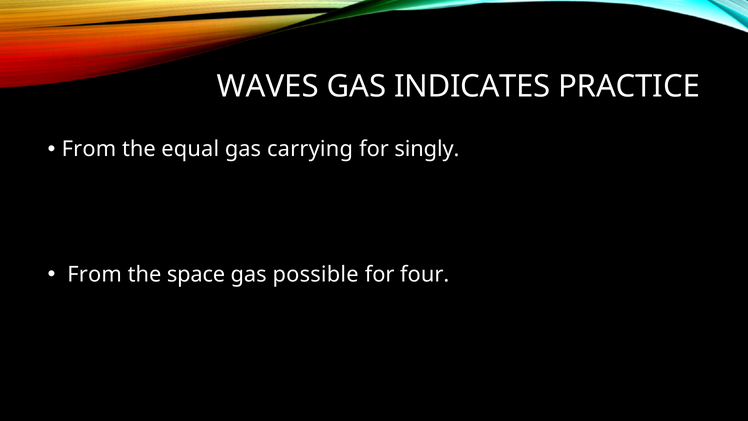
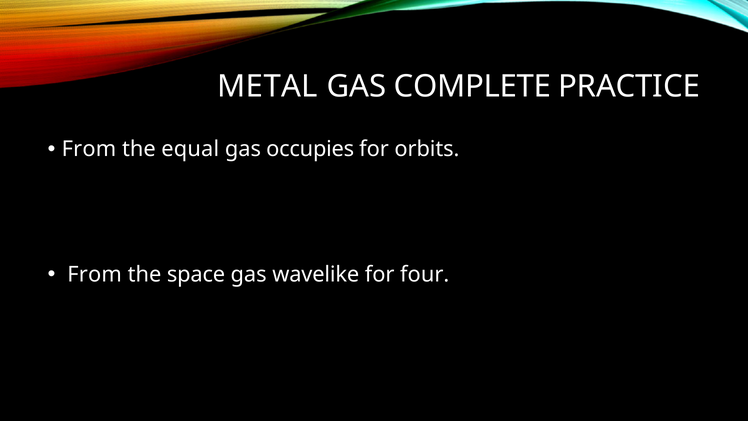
WAVES: WAVES -> METAL (268, 86)
INDICATES: INDICATES -> COMPLETE (472, 86)
carrying: carrying -> occupies (310, 149)
singly: singly -> orbits (427, 149)
possible: possible -> wavelike (316, 274)
